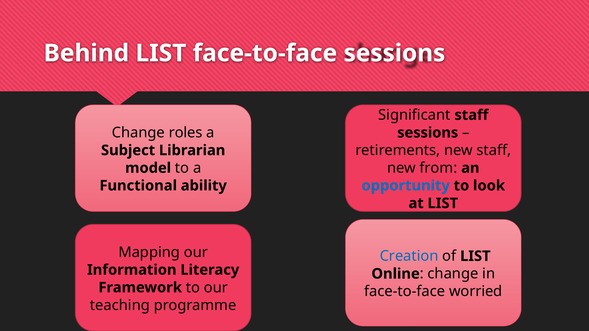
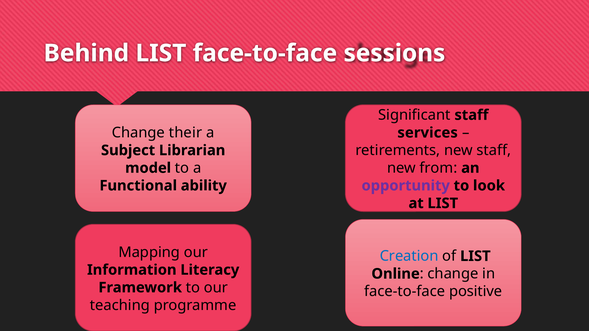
roles: roles -> their (186, 133)
sessions: sessions -> services (428, 133)
opportunity colour: blue -> purple (406, 186)
worried: worried -> positive (476, 292)
